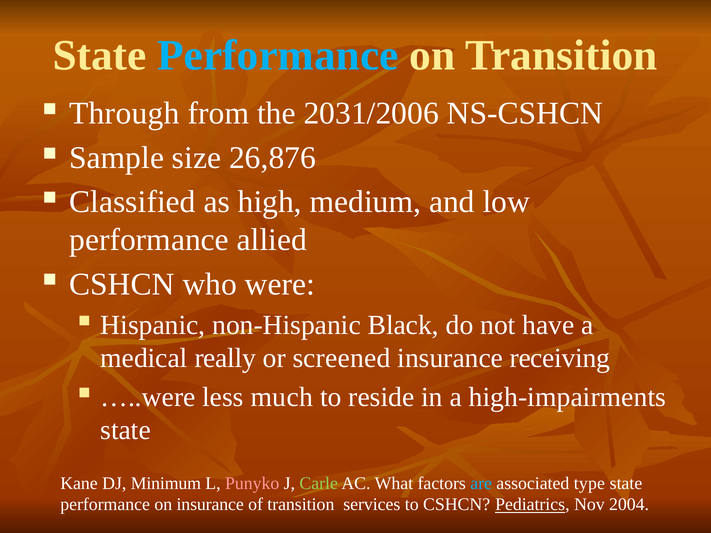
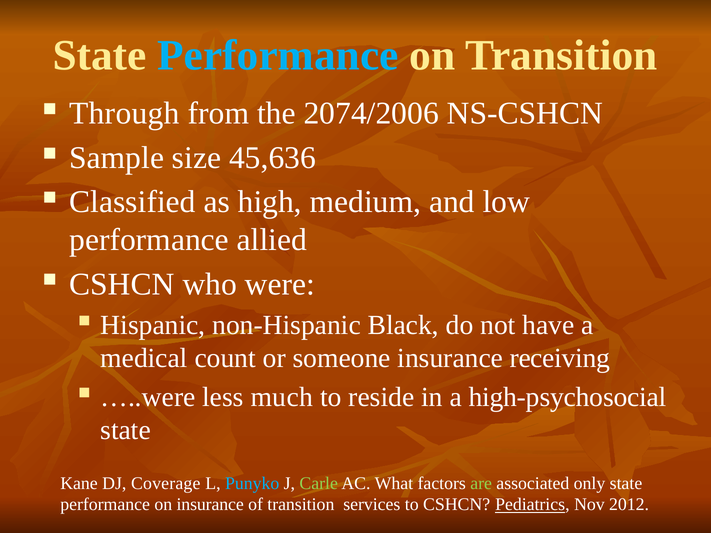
2031/2006: 2031/2006 -> 2074/2006 (371, 114)
26,876: 26,876 -> 45,636 (272, 158)
really: really -> count (225, 358)
screened: screened -> someone (342, 358)
high-impairments: high-impairments -> high-psychosocial (568, 397)
Minimum: Minimum -> Coverage (166, 483)
Punyko colour: pink -> light blue (252, 483)
are colour: light blue -> light green (481, 483)
type: type -> only (590, 483)
2004: 2004 -> 2012 (629, 505)
